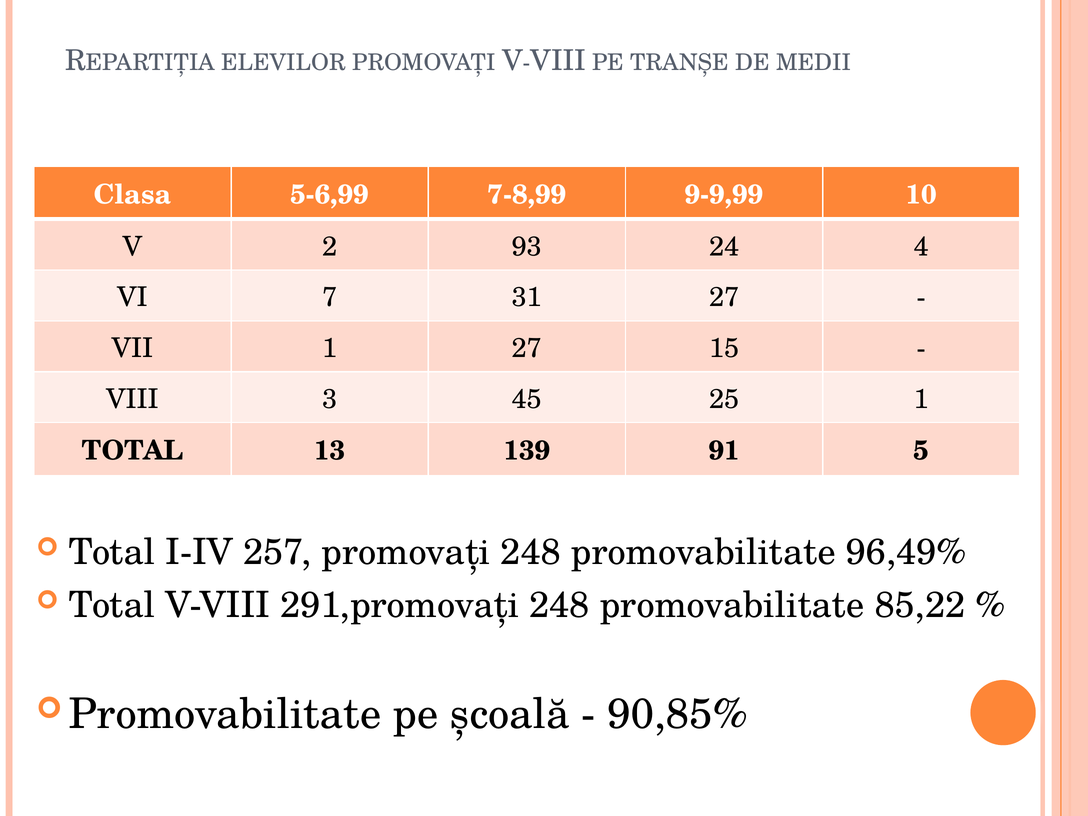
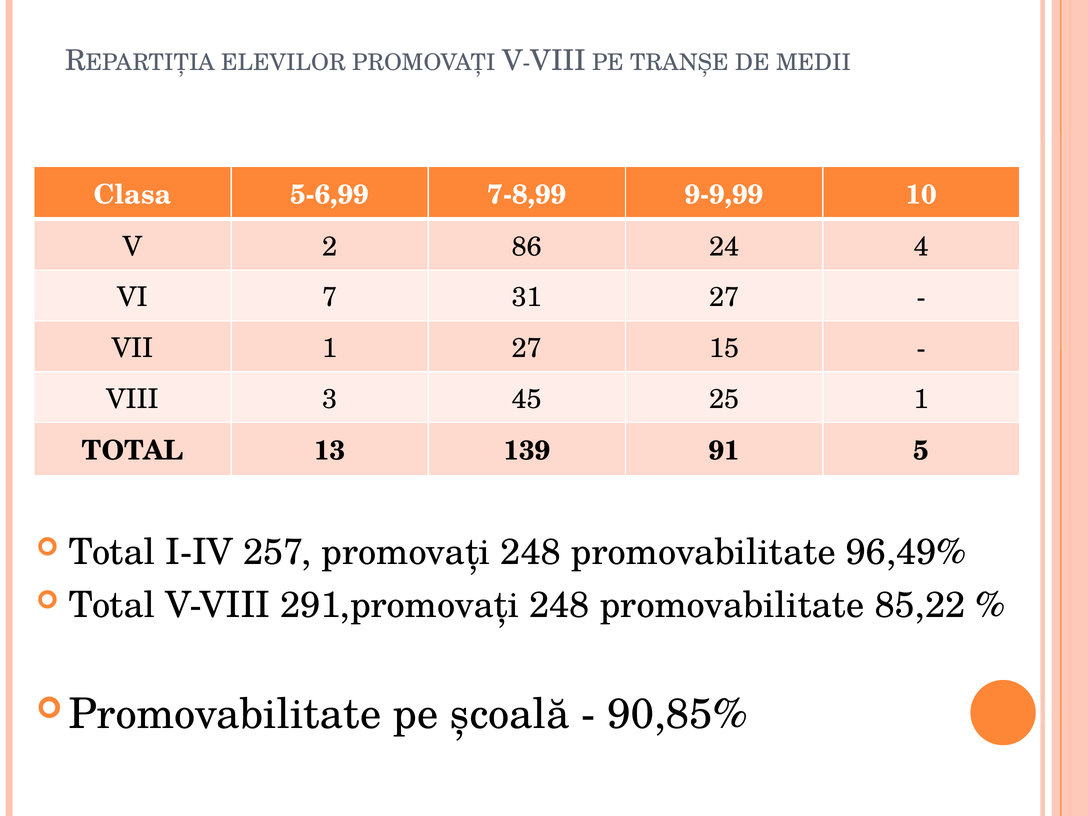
93: 93 -> 86 (527, 247)
